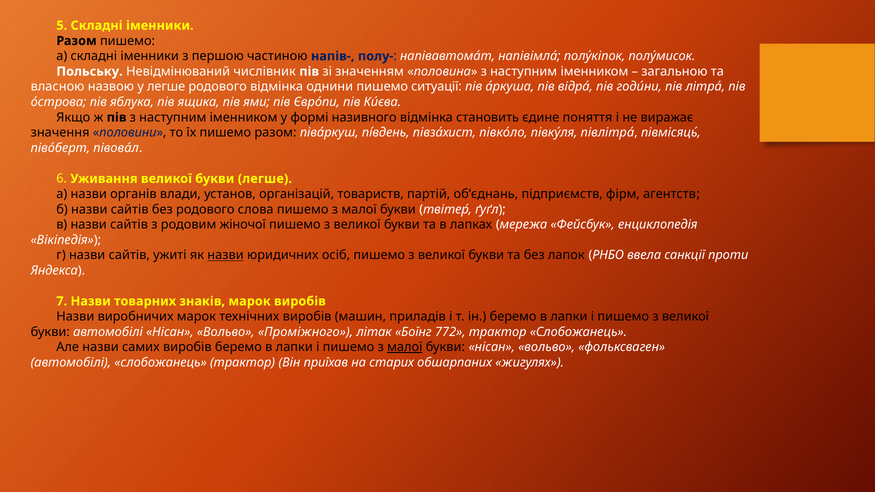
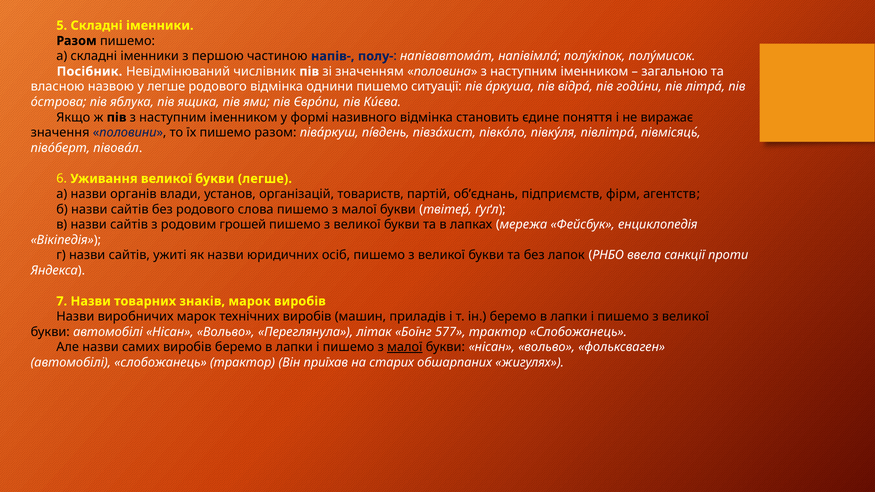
Польську: Польську -> Посібник (89, 71)
жіночої: жіночої -> грошей (243, 225)
назви underline: present -> none (226, 255)
Проміжного: Проміжного -> Переглянула (306, 332)
772: 772 -> 577 (450, 332)
